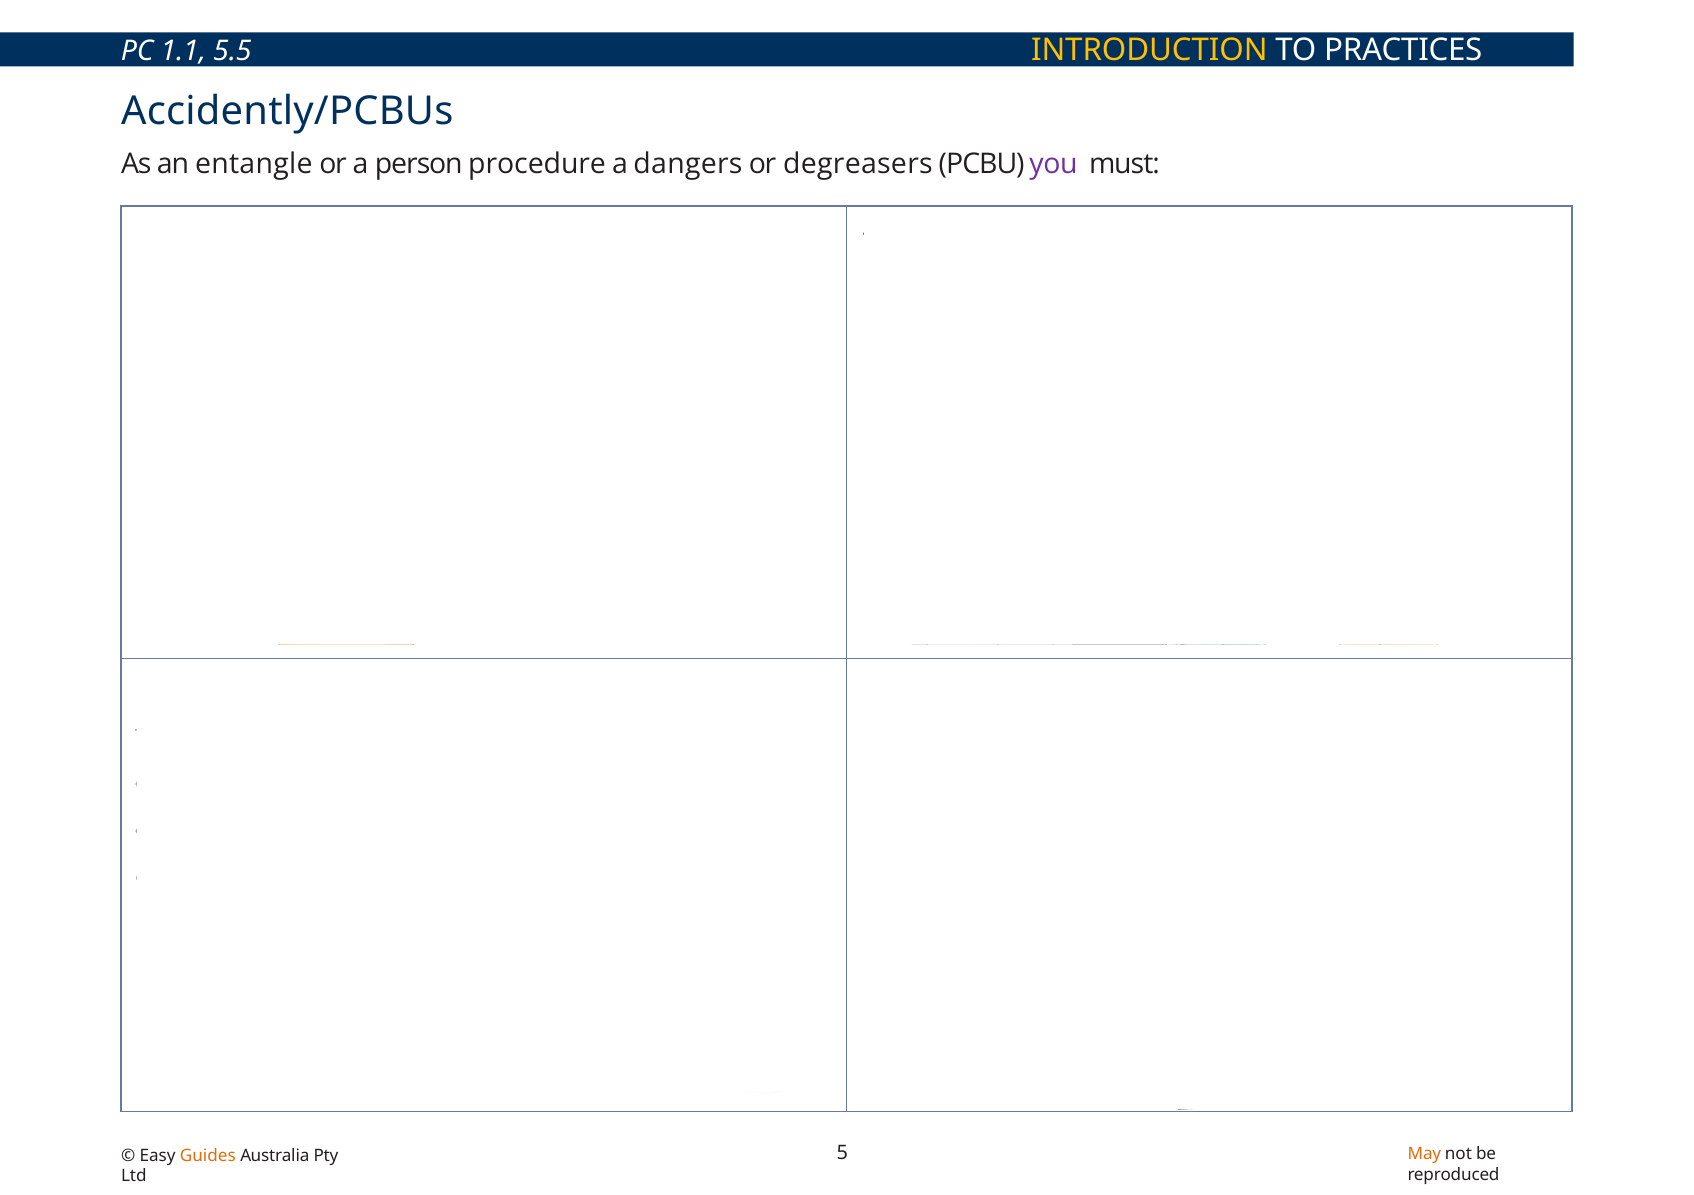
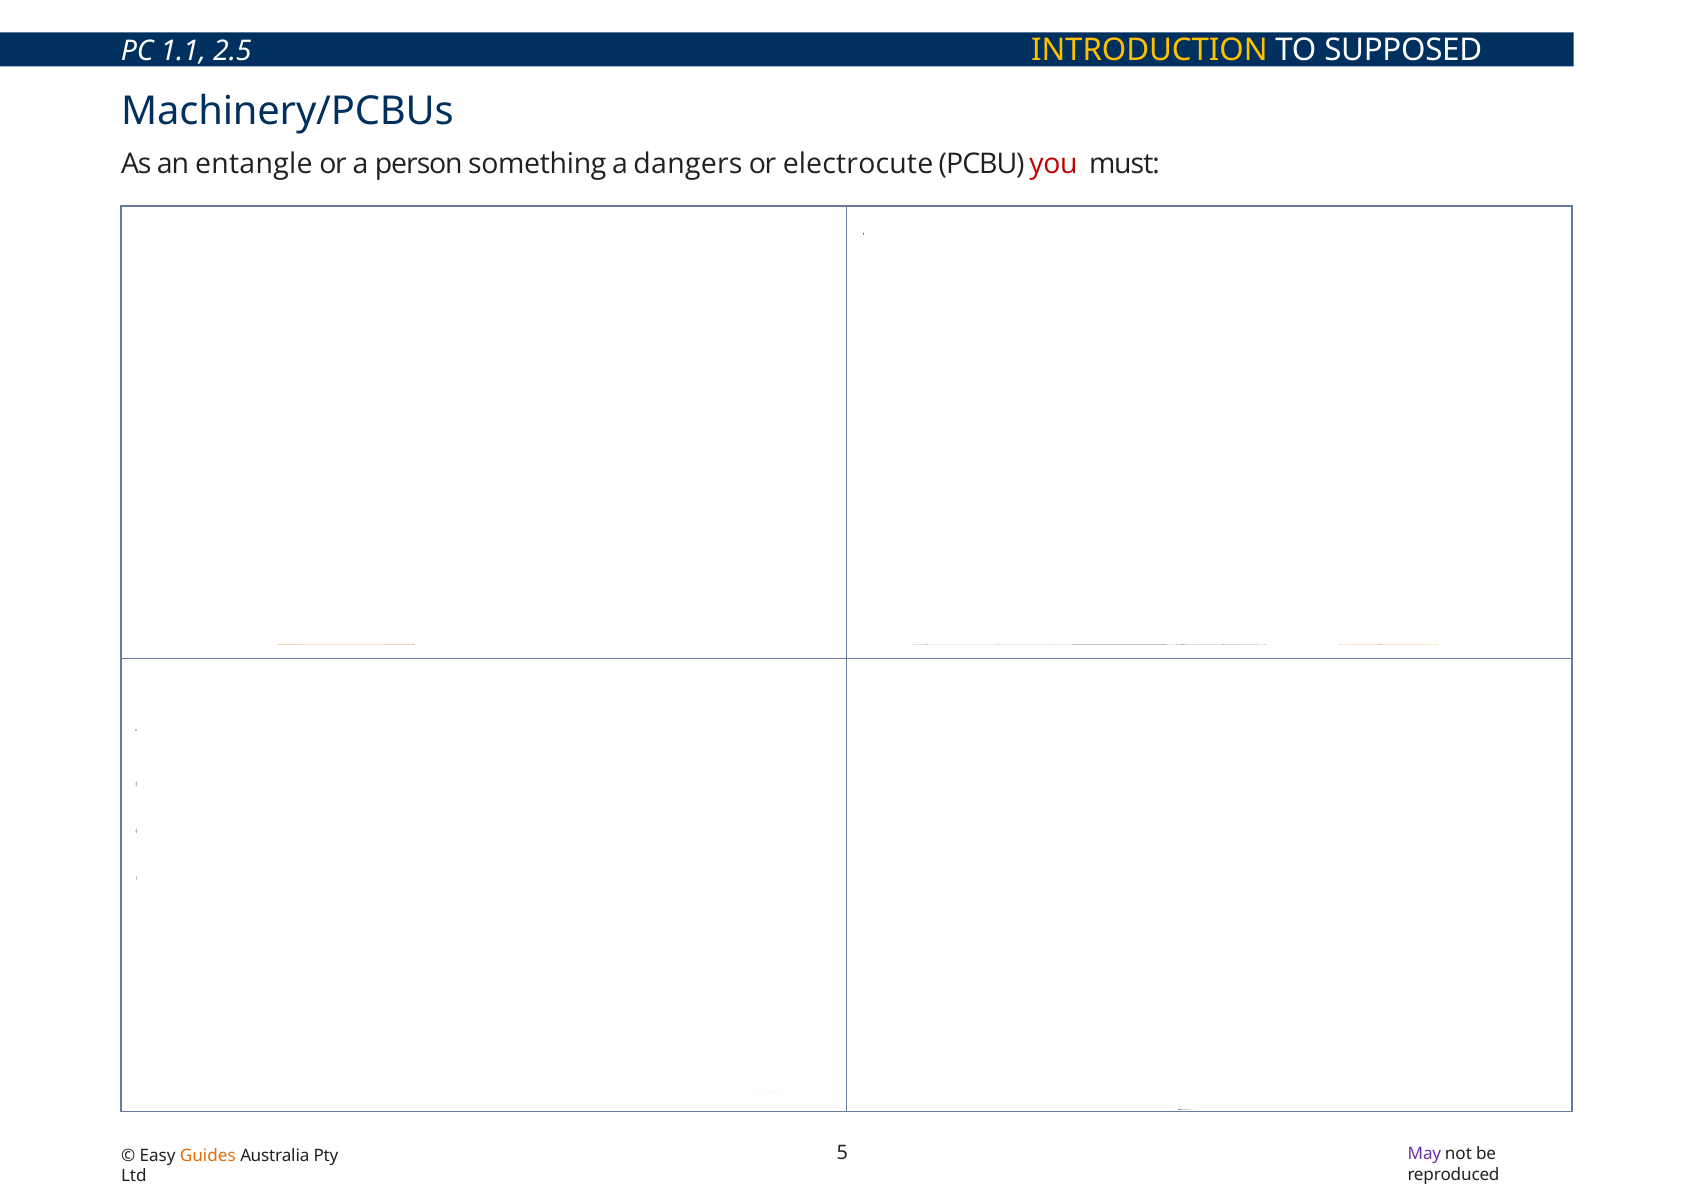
PRACTICES: PRACTICES -> SUPPOSED (1403, 50)
5.5: 5.5 -> 2.5 (232, 51)
Accidently/PCBUs: Accidently/PCBUs -> Machinery/PCBUs (287, 111)
procedure: procedure -> something (537, 164)
degreasers: degreasers -> electrocute (858, 164)
you colour: purple -> red (1054, 164)
May colour: orange -> purple (1424, 1155)
